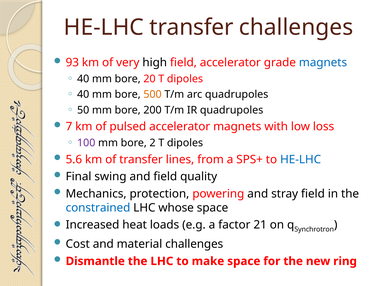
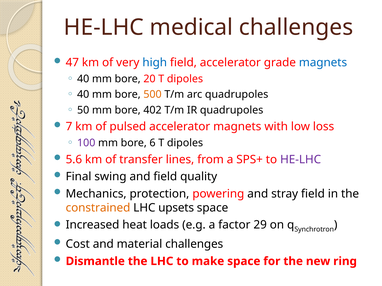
HE-LHC transfer: transfer -> medical (191, 27)
93: 93 -> 47 (72, 63)
high colour: black -> blue (155, 63)
200: 200 -> 402 (152, 110)
2: 2 -> 6 (153, 143)
HE-LHC colour: blue -> purple (301, 160)
constrained colour: blue -> orange (98, 208)
whose: whose -> upsets (176, 208)
21: 21 -> 29 (260, 225)
